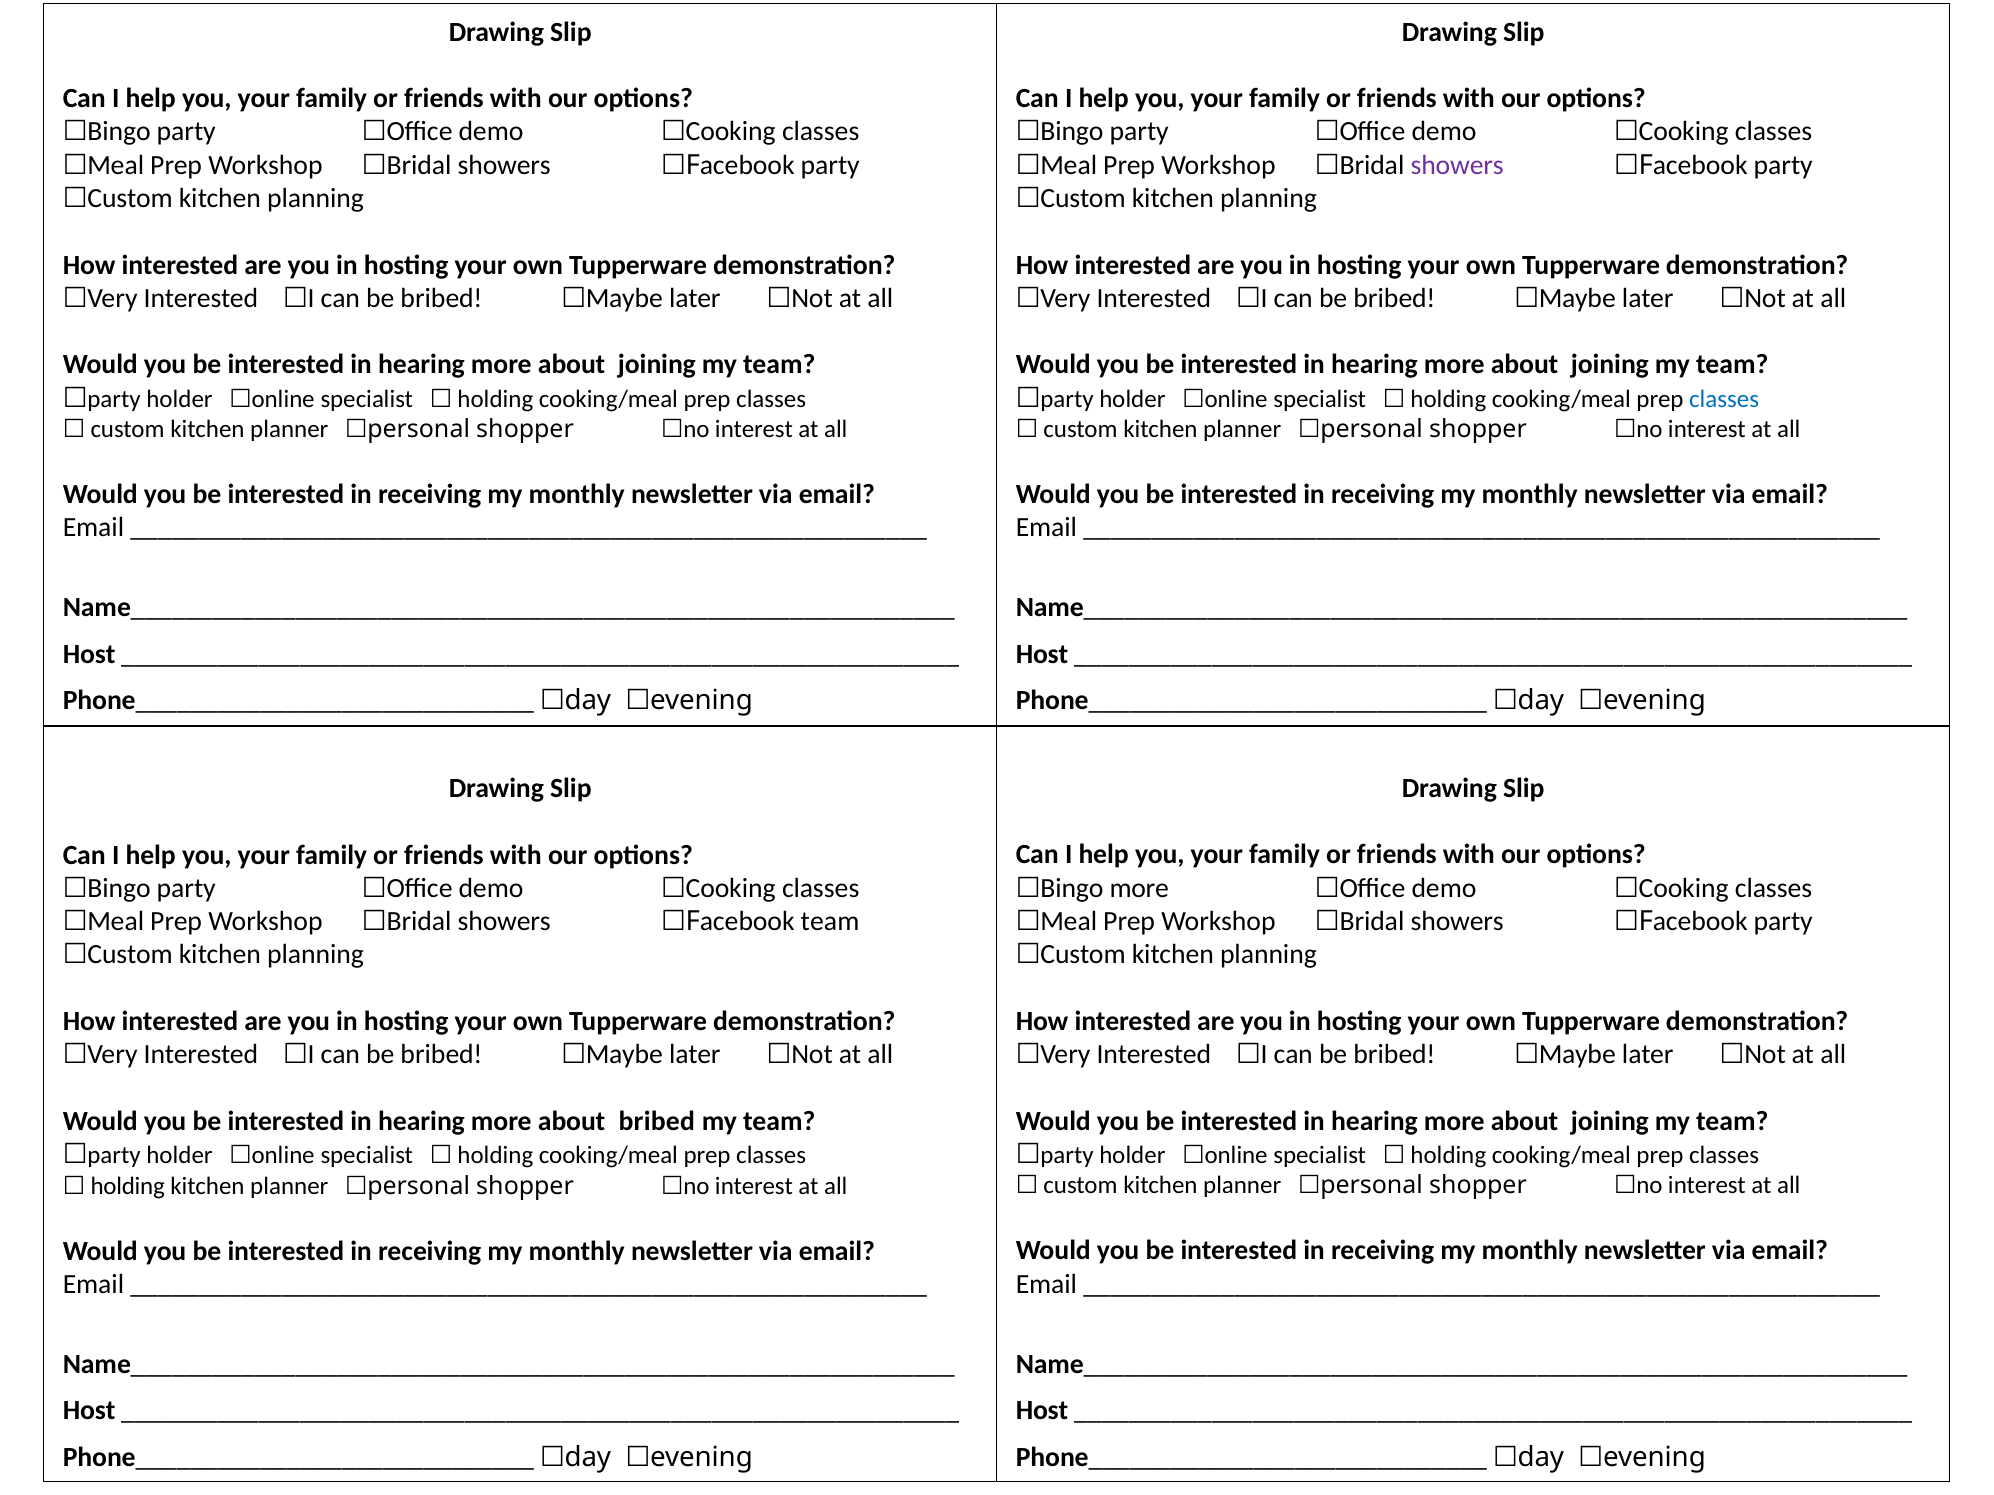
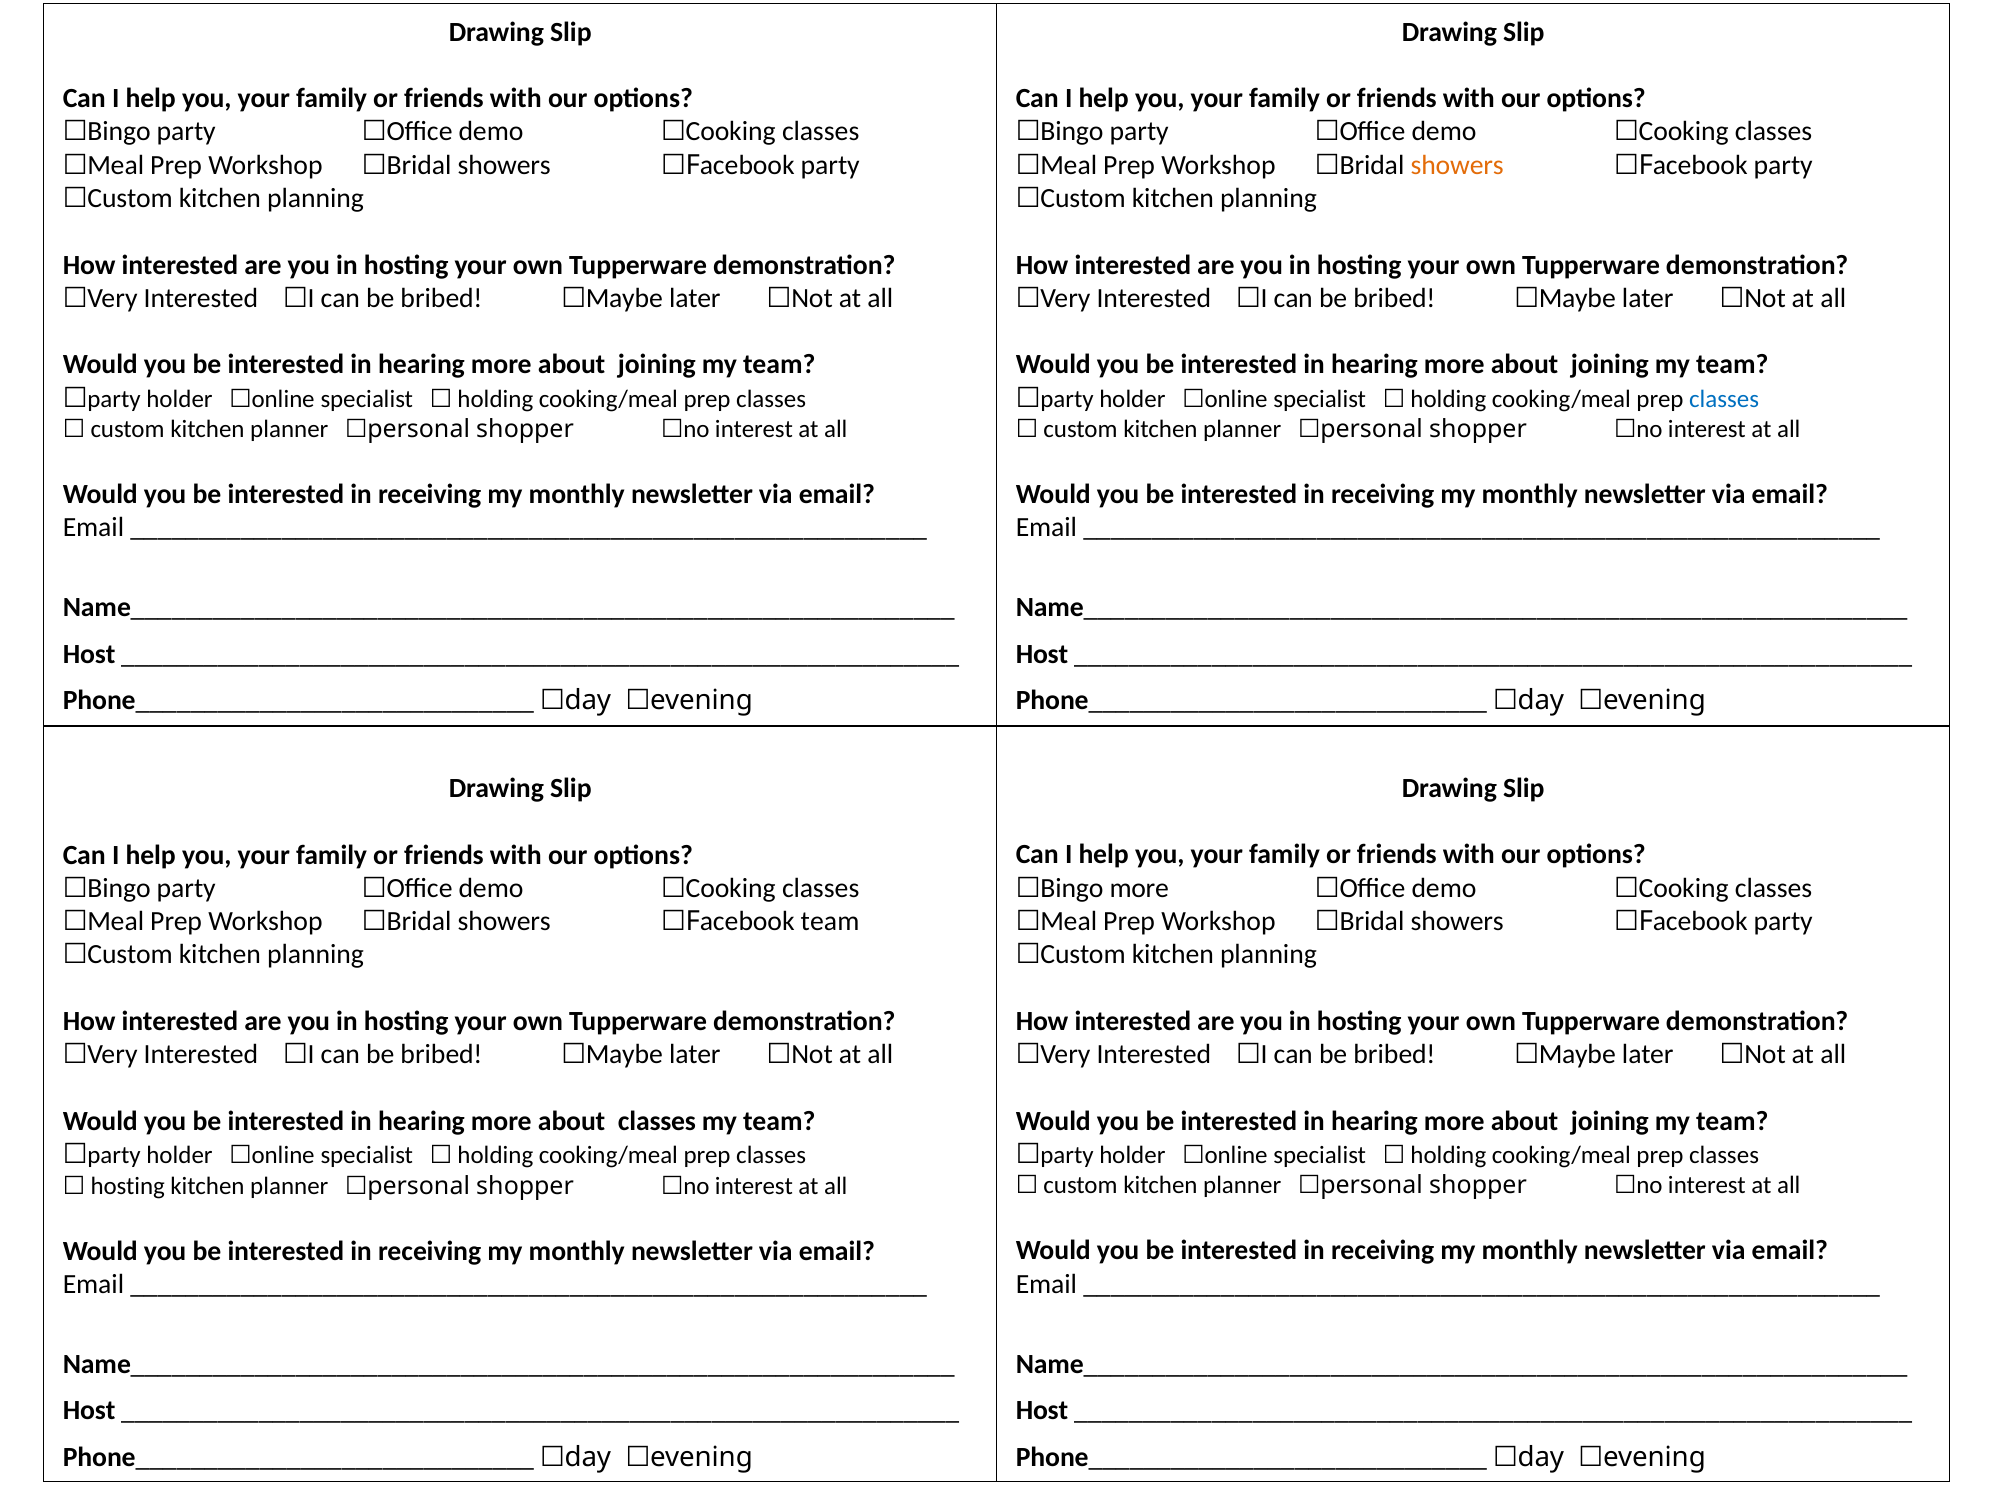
showers colour: purple -> orange (1457, 165)
about bribed: bribed -> classes (657, 1121)
holding: holding -> hosting (128, 1186)
